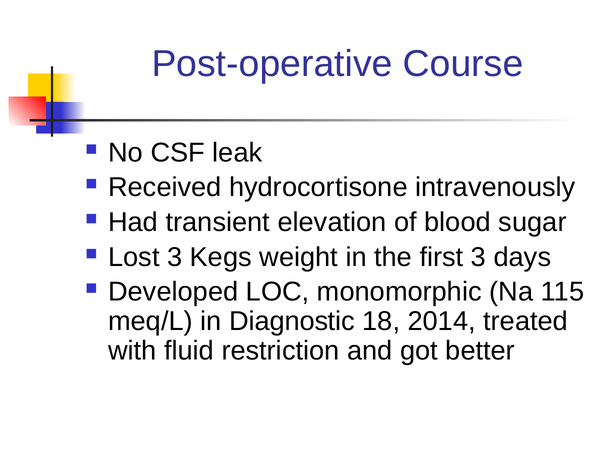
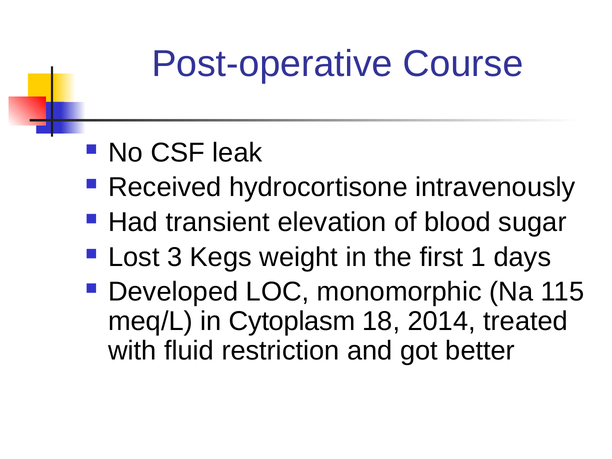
first 3: 3 -> 1 (479, 257)
Diagnostic: Diagnostic -> Cytoplasm (292, 321)
